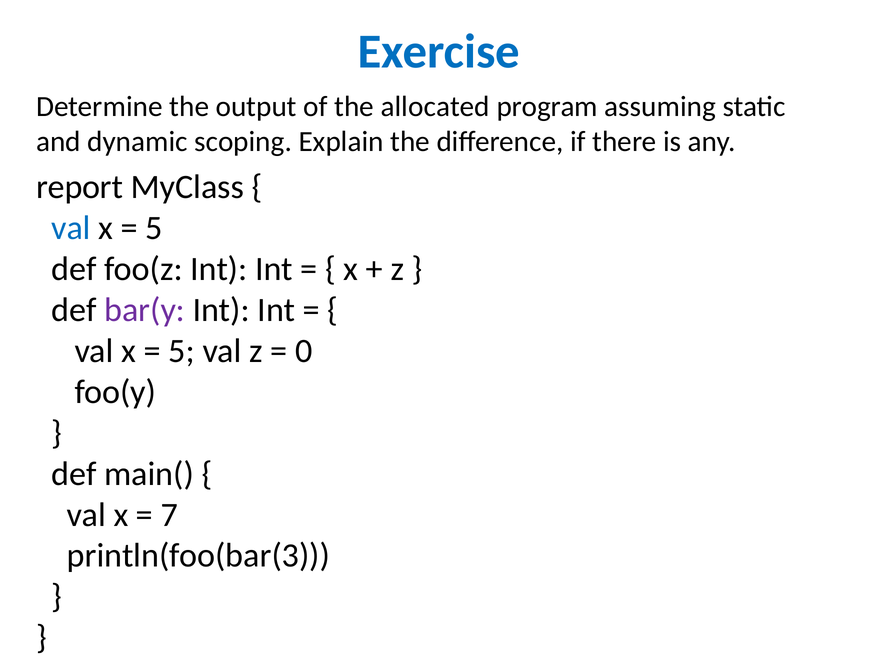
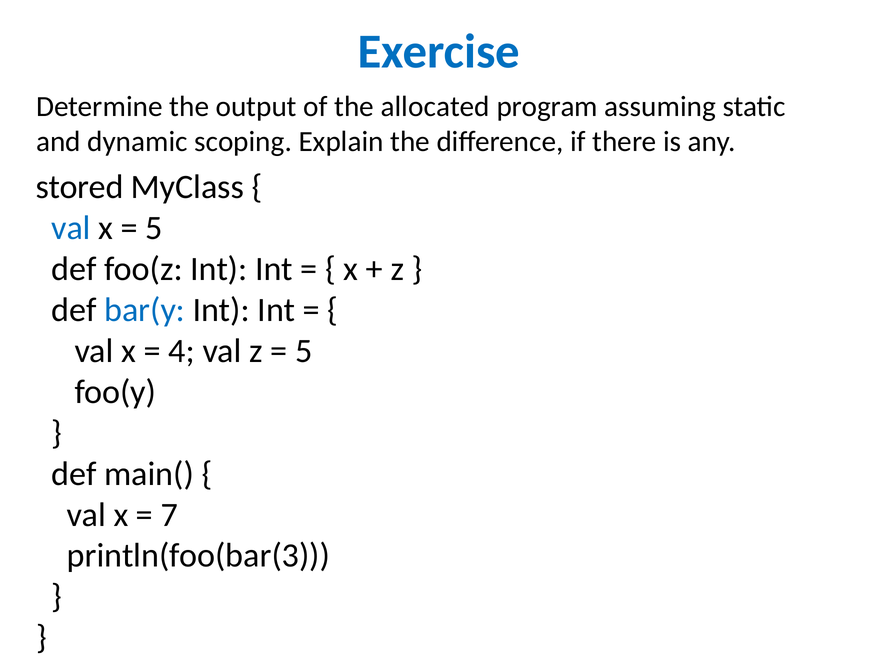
report: report -> stored (80, 187)
bar(y colour: purple -> blue (145, 310)
5: 5 -> 4 (182, 351)
0: 0 -> 5 (304, 351)
